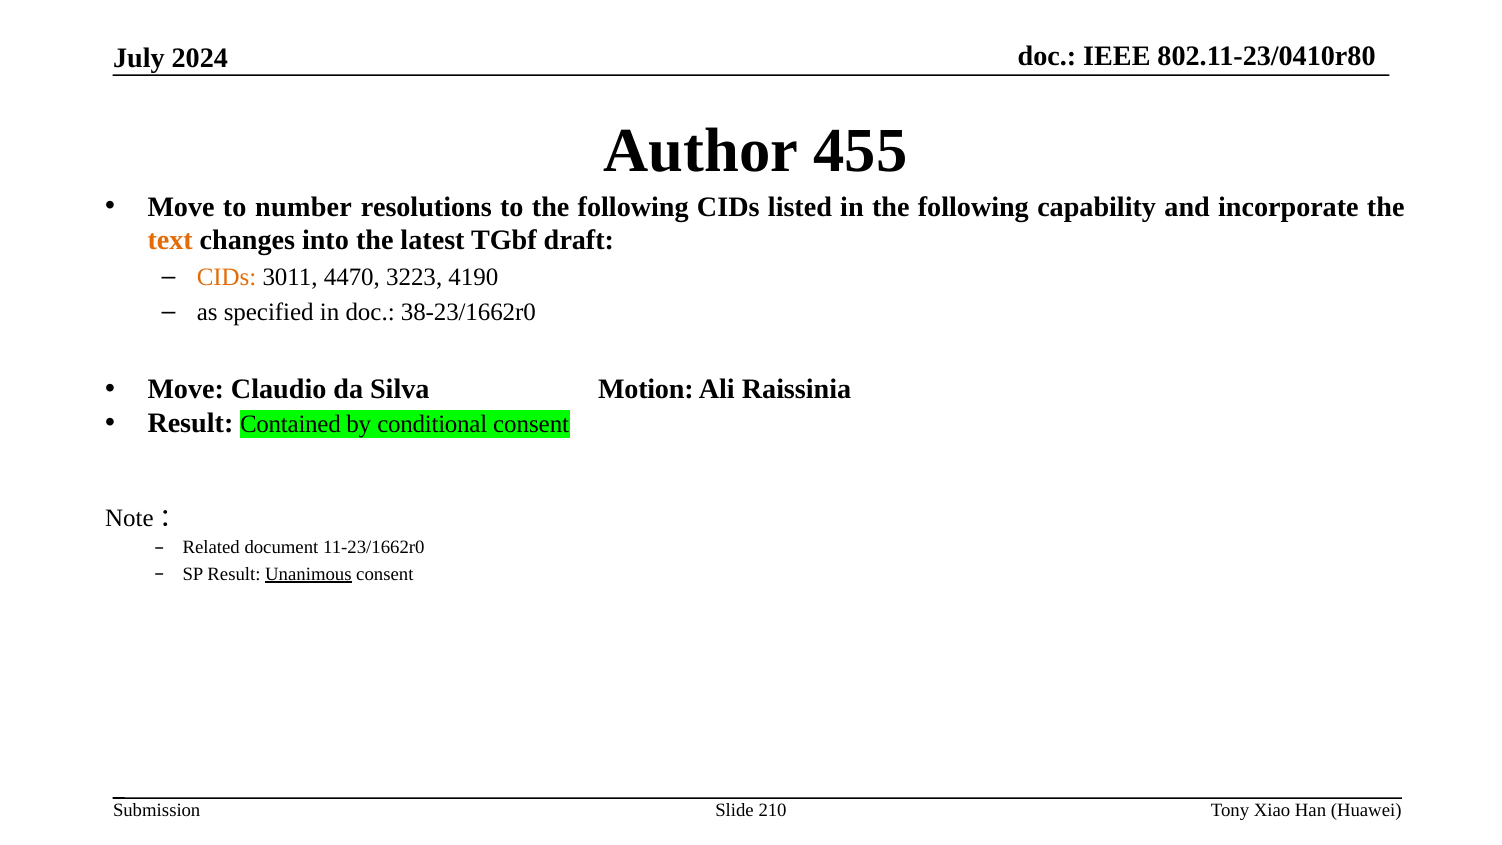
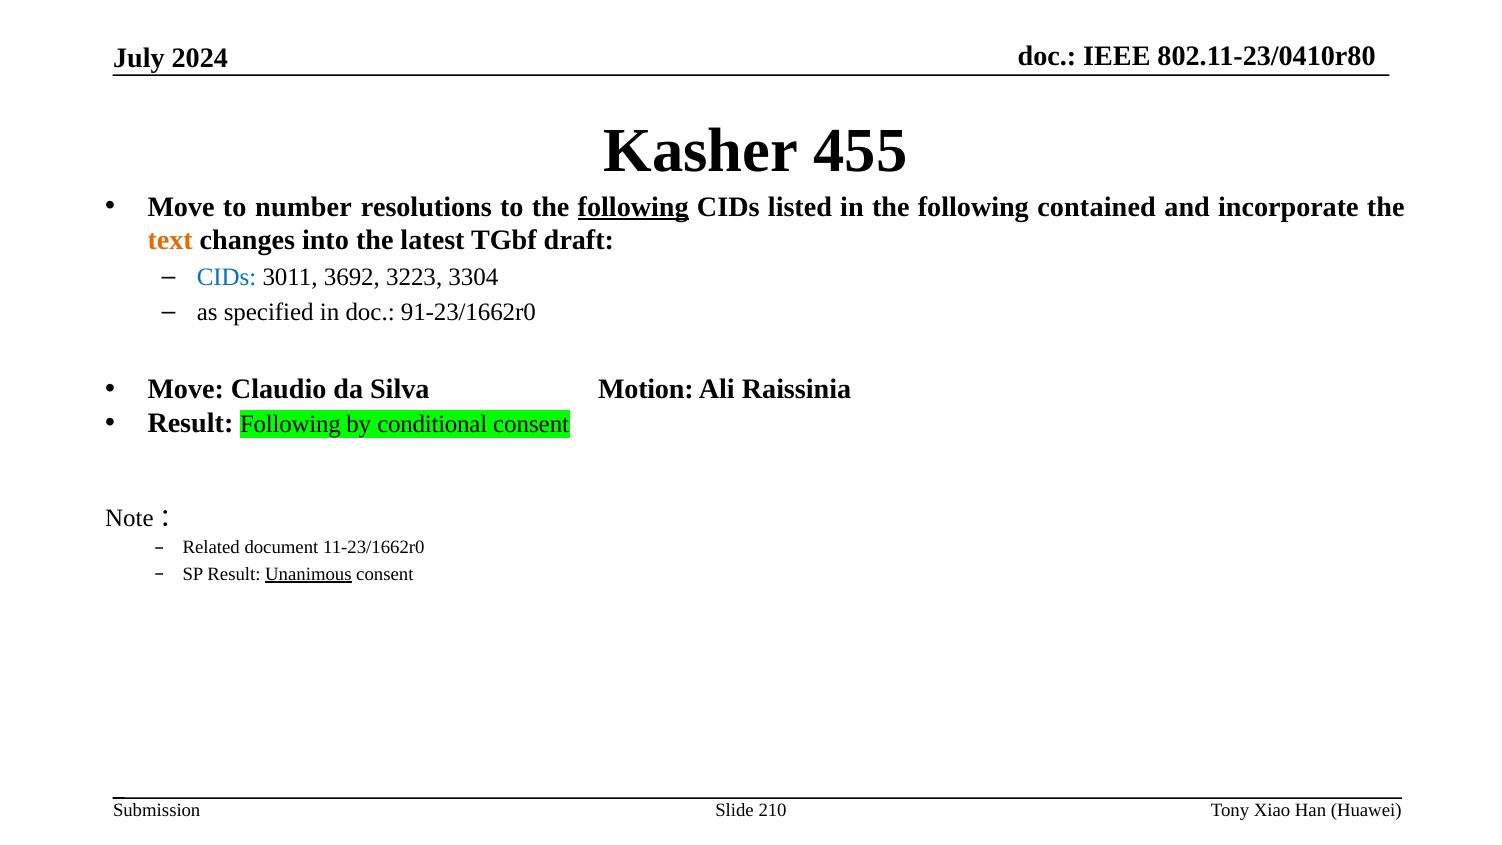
Author: Author -> Kasher (701, 151)
following underline: none -> present (633, 207)
capability: capability -> contained (1097, 207)
CIDs colour: orange -> blue (227, 277)
4470: 4470 -> 3692 (352, 277)
4190: 4190 -> 3304 (473, 277)
38-23/1662r0: 38-23/1662r0 -> 91-23/1662r0 (468, 312)
Result Contained: Contained -> Following (290, 424)
